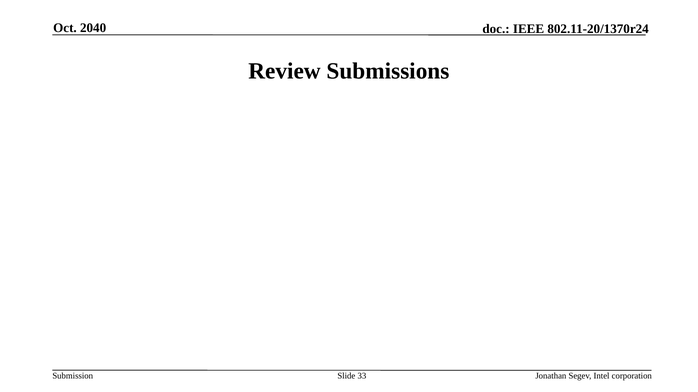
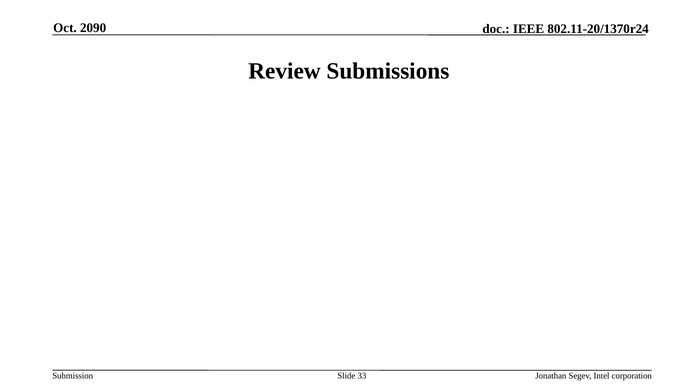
2040: 2040 -> 2090 (93, 28)
